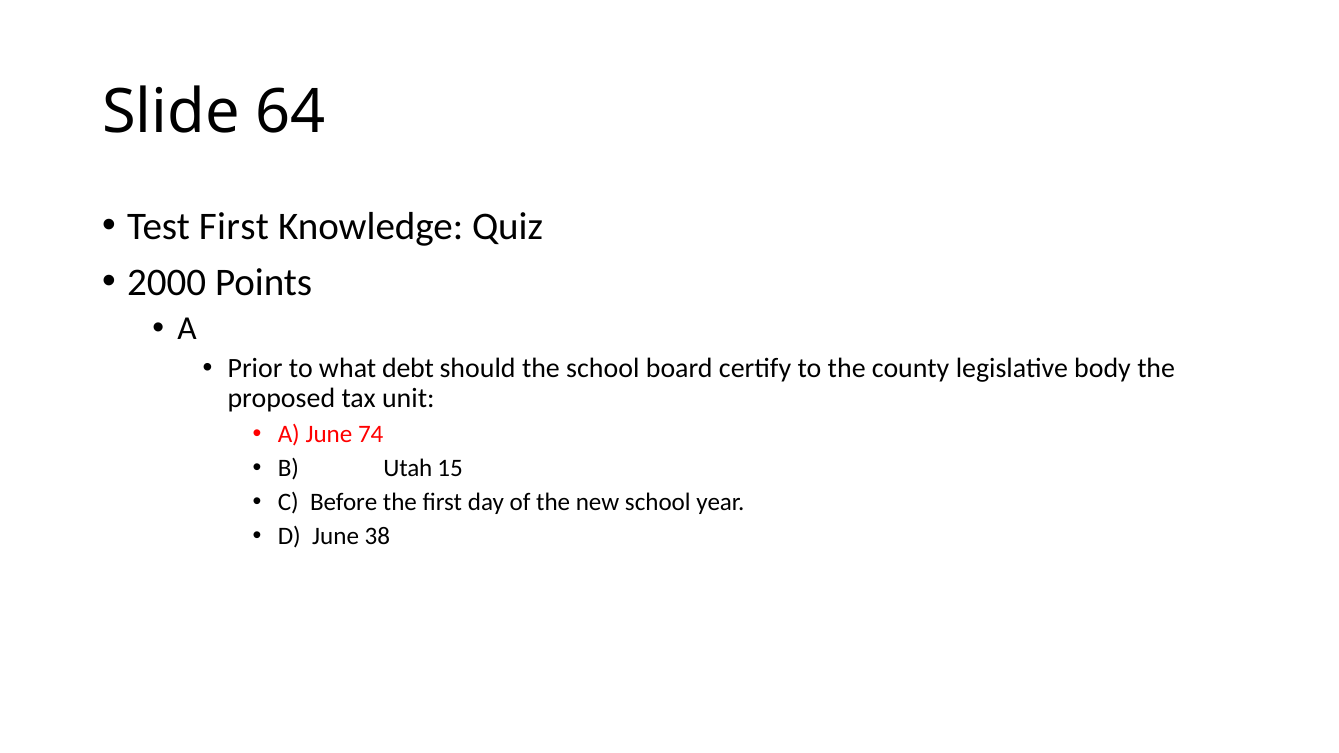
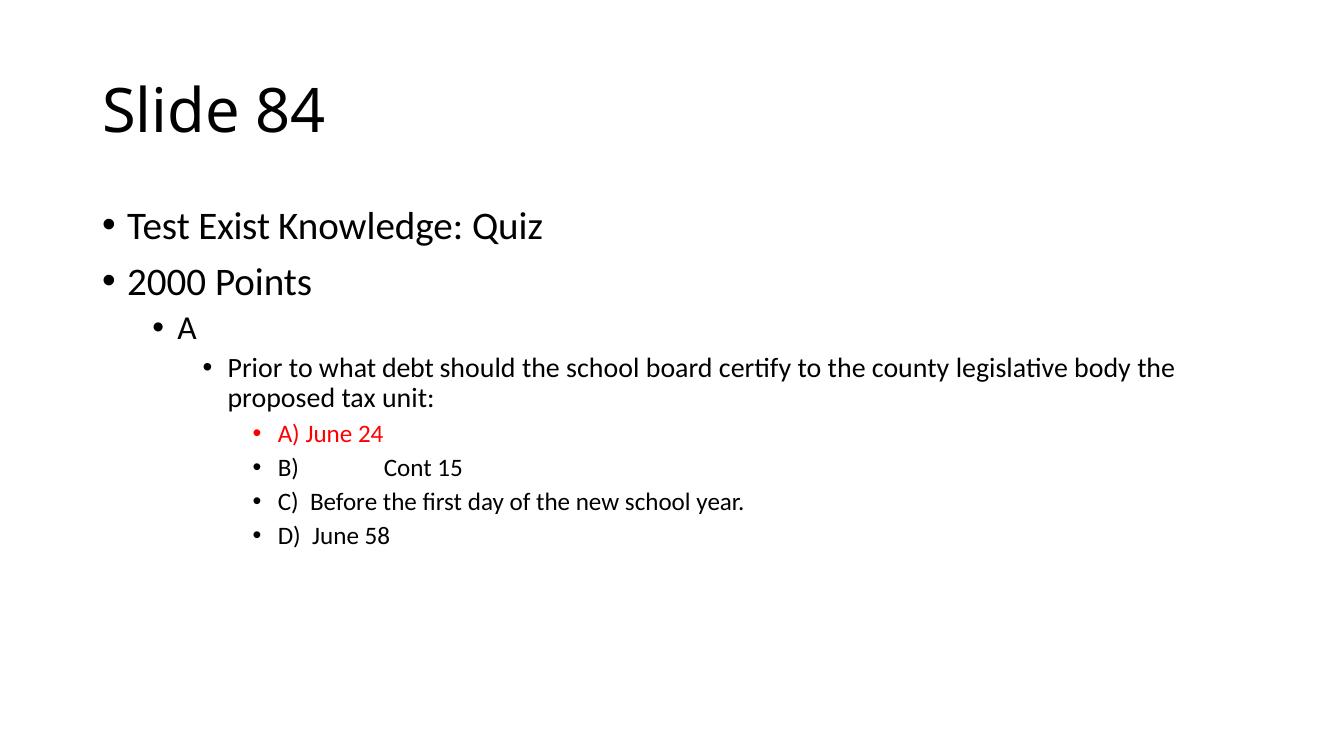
64: 64 -> 84 (291, 112)
Test First: First -> Exist (234, 226)
74: 74 -> 24 (371, 434)
Utah: Utah -> Cont (408, 469)
38: 38 -> 58 (377, 537)
